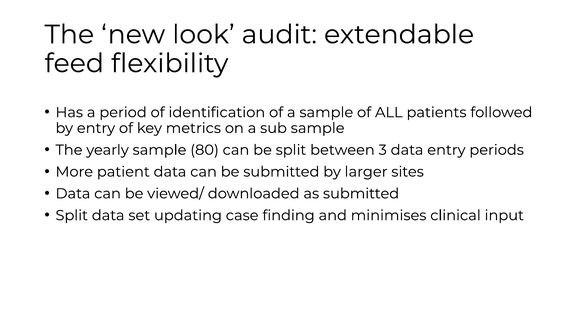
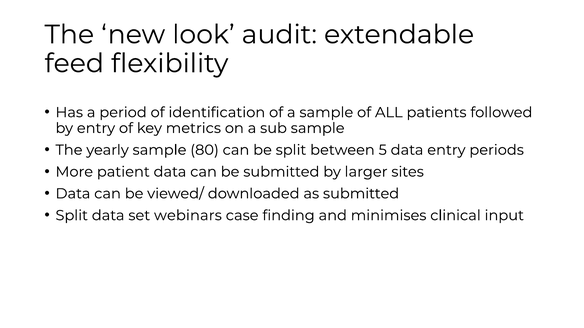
3: 3 -> 5 (383, 150)
updating: updating -> webinars (188, 216)
